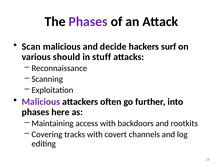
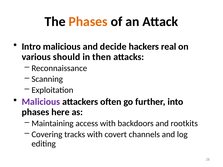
Phases colour: purple -> orange (88, 22)
Scan: Scan -> Intro (31, 47)
surf: surf -> real (169, 47)
stuff: stuff -> then (102, 57)
